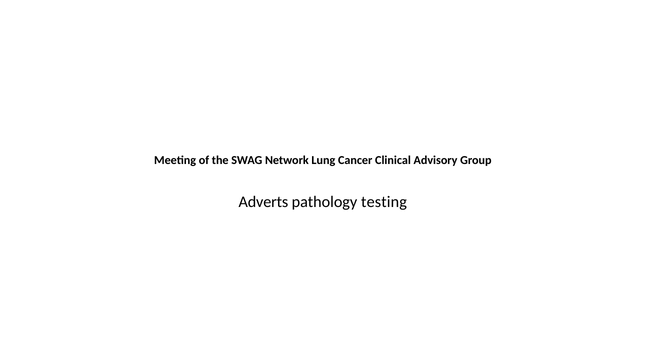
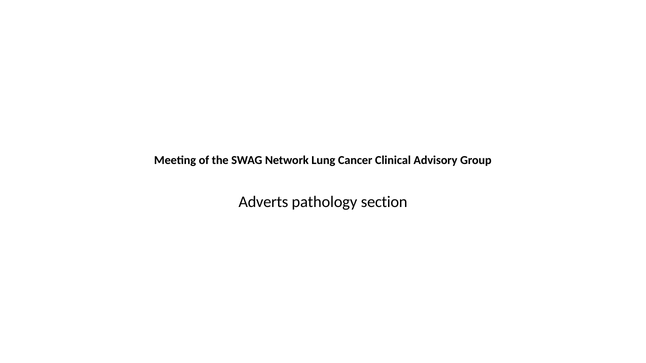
testing: testing -> section (384, 202)
